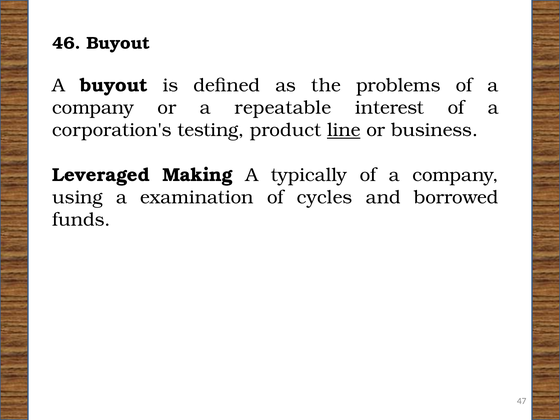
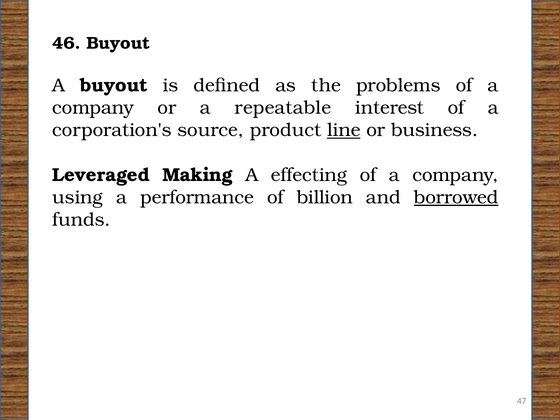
testing: testing -> source (211, 130)
typically: typically -> effecting (309, 175)
examination: examination -> performance (197, 197)
cycles: cycles -> billion (325, 197)
borrowed underline: none -> present (456, 197)
